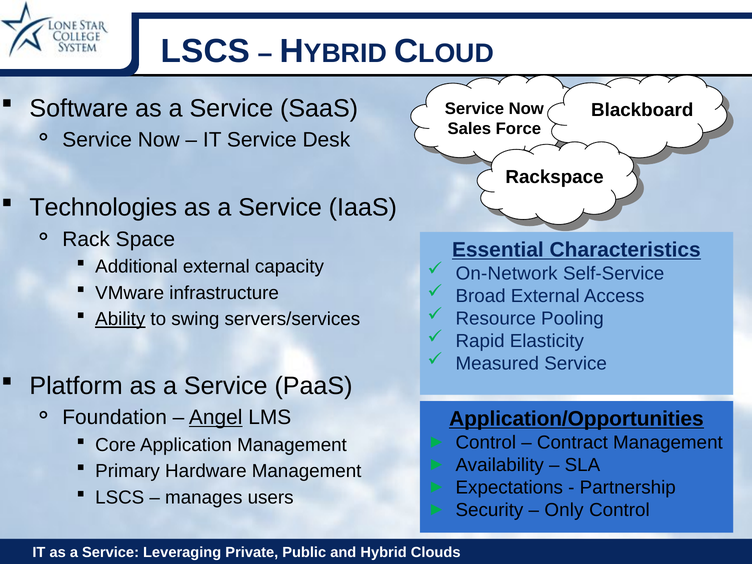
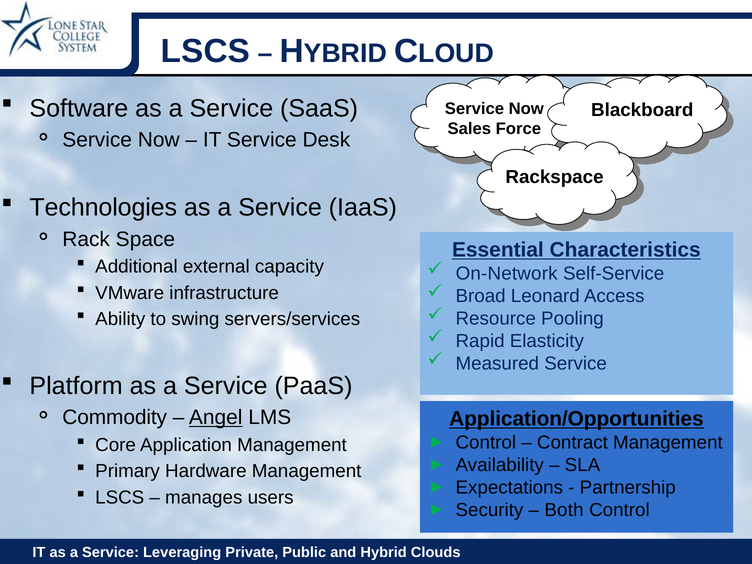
Broad External: External -> Leonard (545, 296)
Ability underline: present -> none (120, 319)
Foundation: Foundation -> Commodity (115, 418)
Only: Only -> Both (564, 510)
